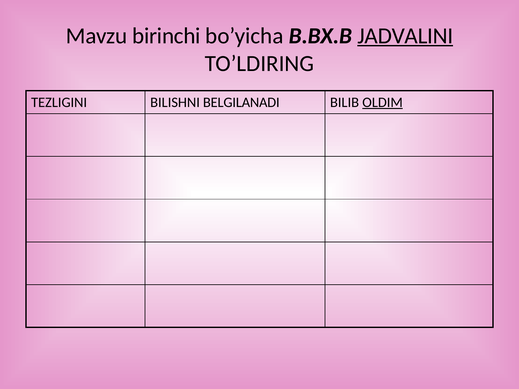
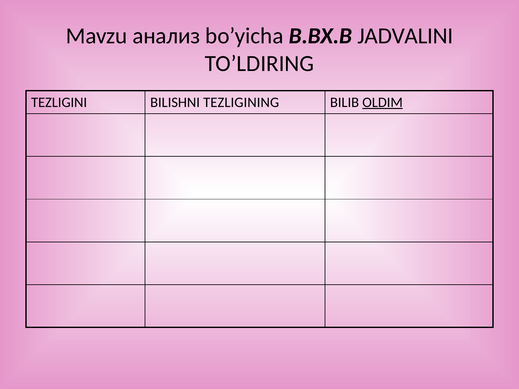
birinchi: birinchi -> анализ (166, 36)
JADVALINI underline: present -> none (405, 36)
BELGILANADI: BELGILANADI -> TEZLIGINING (241, 102)
